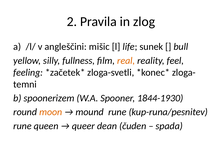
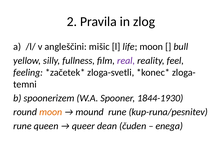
life sunek: sunek -> moon (151, 47)
real colour: orange -> purple (126, 60)
spada: spada -> enega (169, 126)
